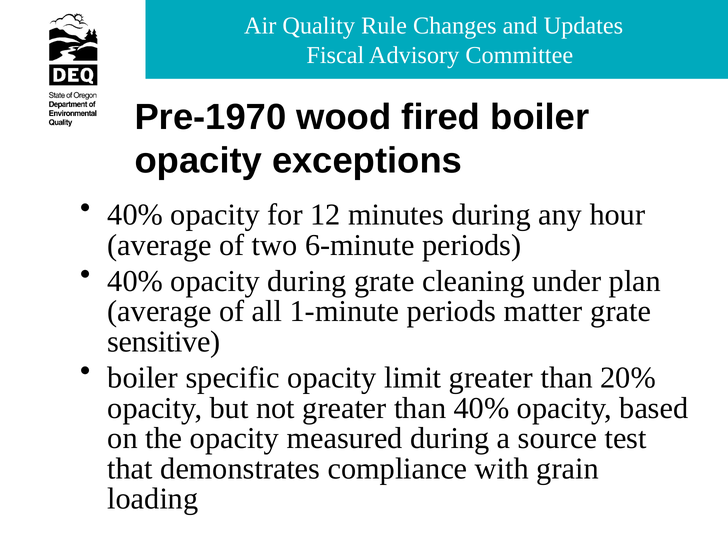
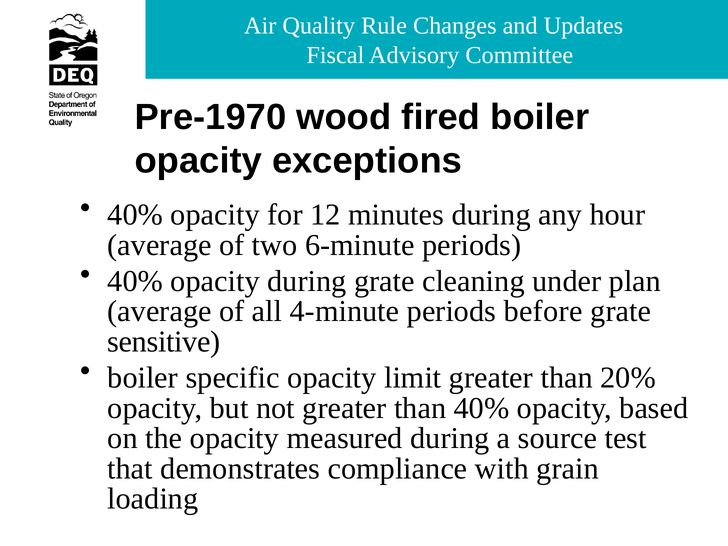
1-minute: 1-minute -> 4-minute (345, 311)
matter: matter -> before (543, 311)
